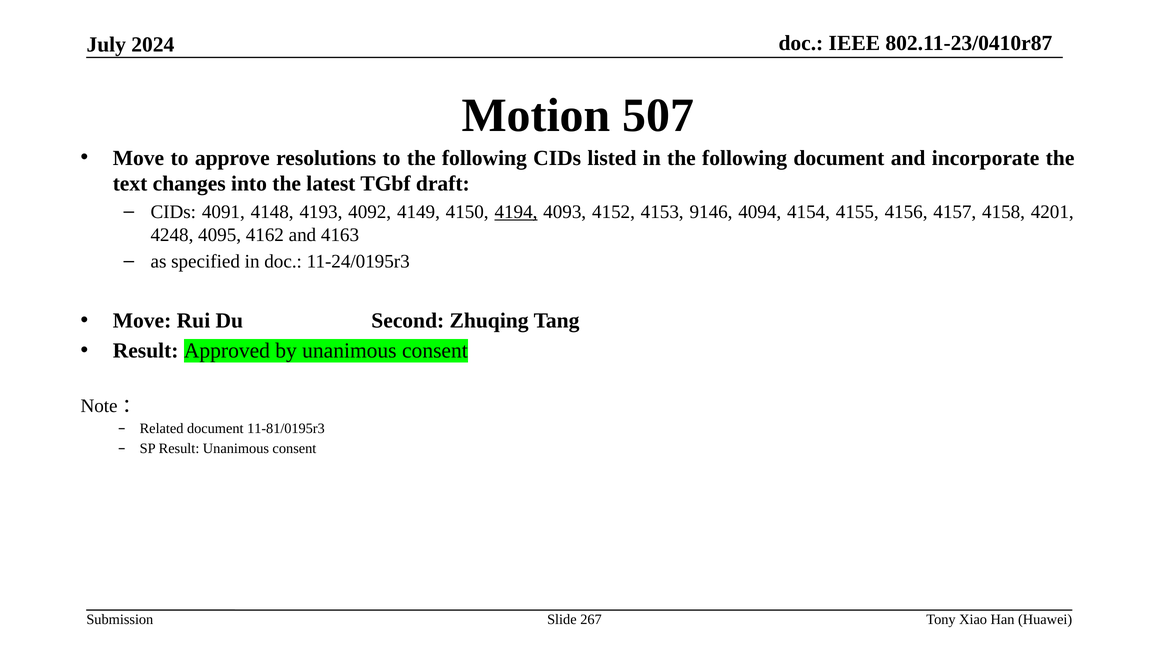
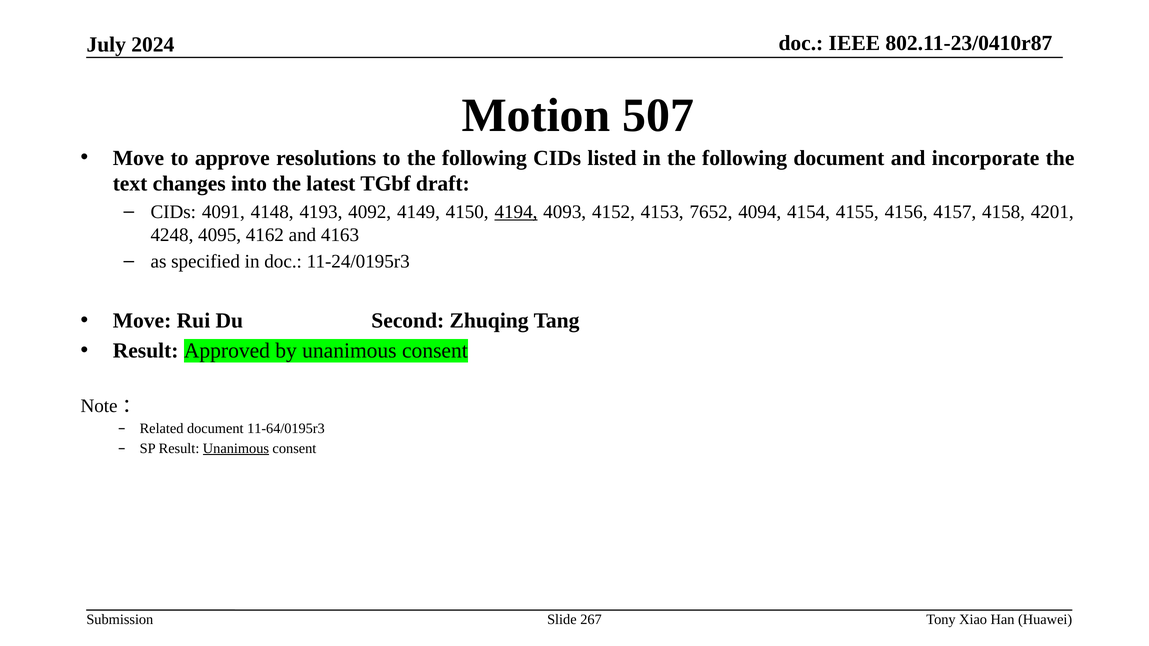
9146: 9146 -> 7652 (711, 212)
11-81/0195r3: 11-81/0195r3 -> 11-64/0195r3 (286, 429)
Unanimous underline: none -> present (236, 449)
